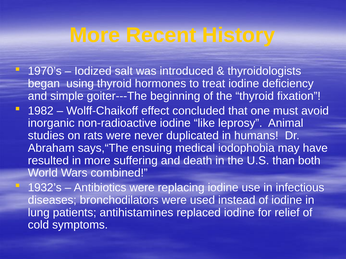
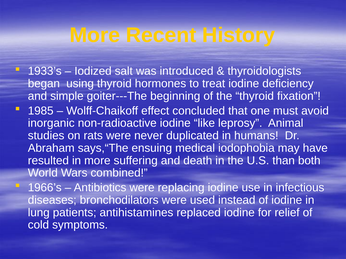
1970’s: 1970’s -> 1933’s (45, 71)
1982: 1982 -> 1985 (41, 111)
1932’s: 1932’s -> 1966’s (45, 188)
